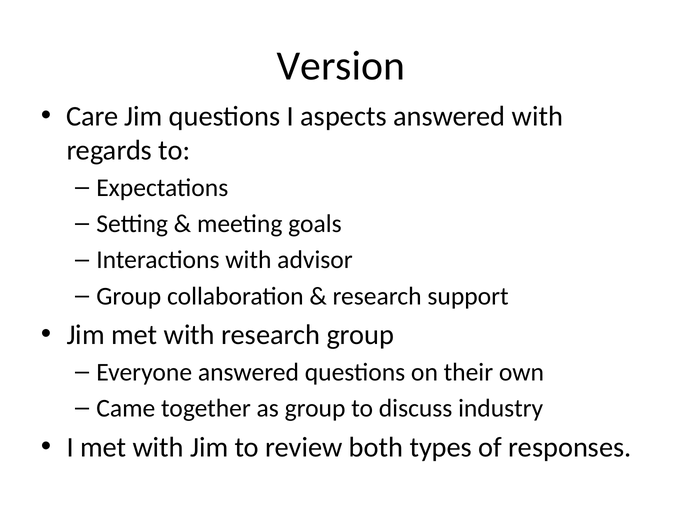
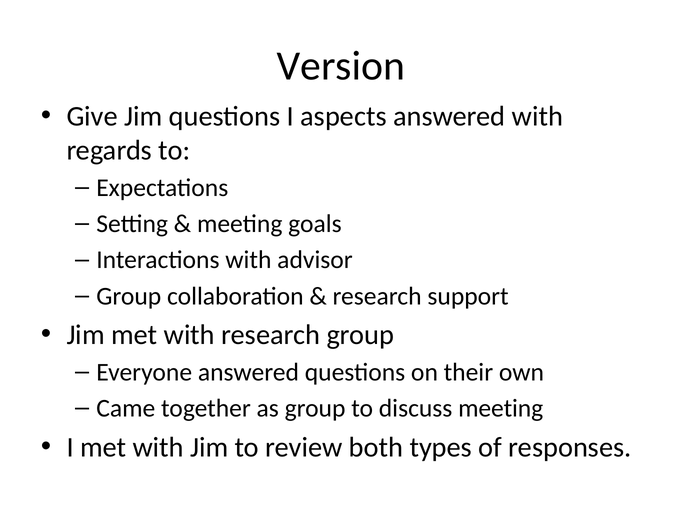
Care: Care -> Give (92, 116)
discuss industry: industry -> meeting (501, 408)
